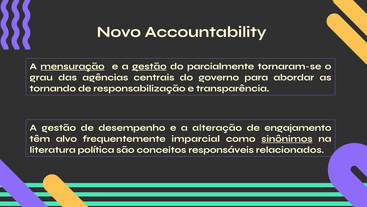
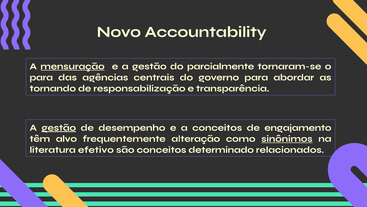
gestão underline: present -> none (149, 66)
grau: grau -> para (41, 77)
gestão underline: none -> present (59, 127)
a alteração: alteração -> conceitos (217, 127)
imparcial: imparcial -> alteração (196, 138)
política: política -> efetivo (96, 149)
responsáveis: responsáveis -> determinado (221, 149)
